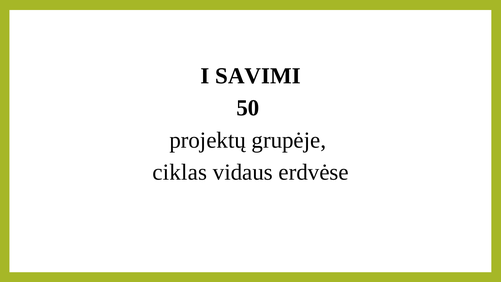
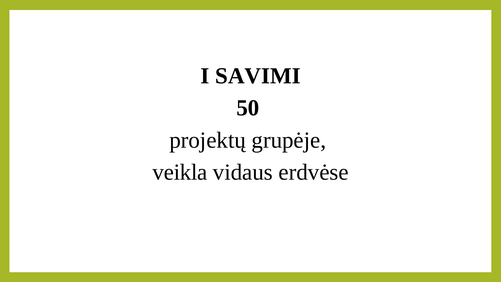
ciklas: ciklas -> veikla (180, 172)
